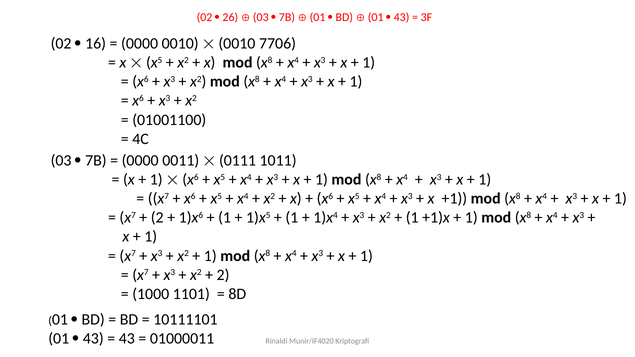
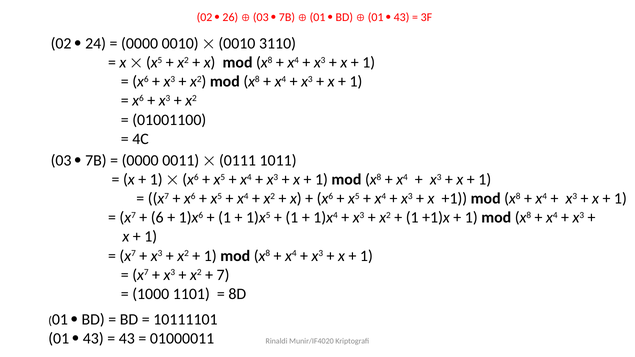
16: 16 -> 24 (96, 44)
7706: 7706 -> 3110 (278, 44)
2: 2 -> 6 (157, 218)
2: 2 -> 7 (223, 275)
